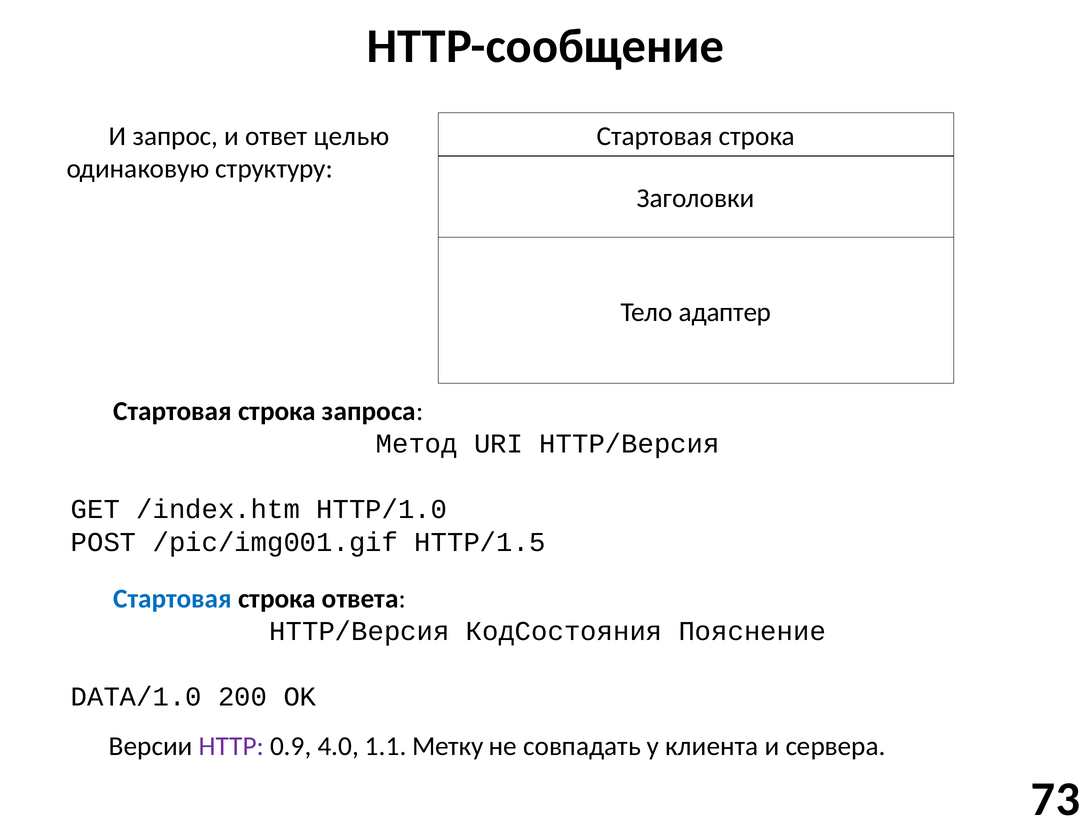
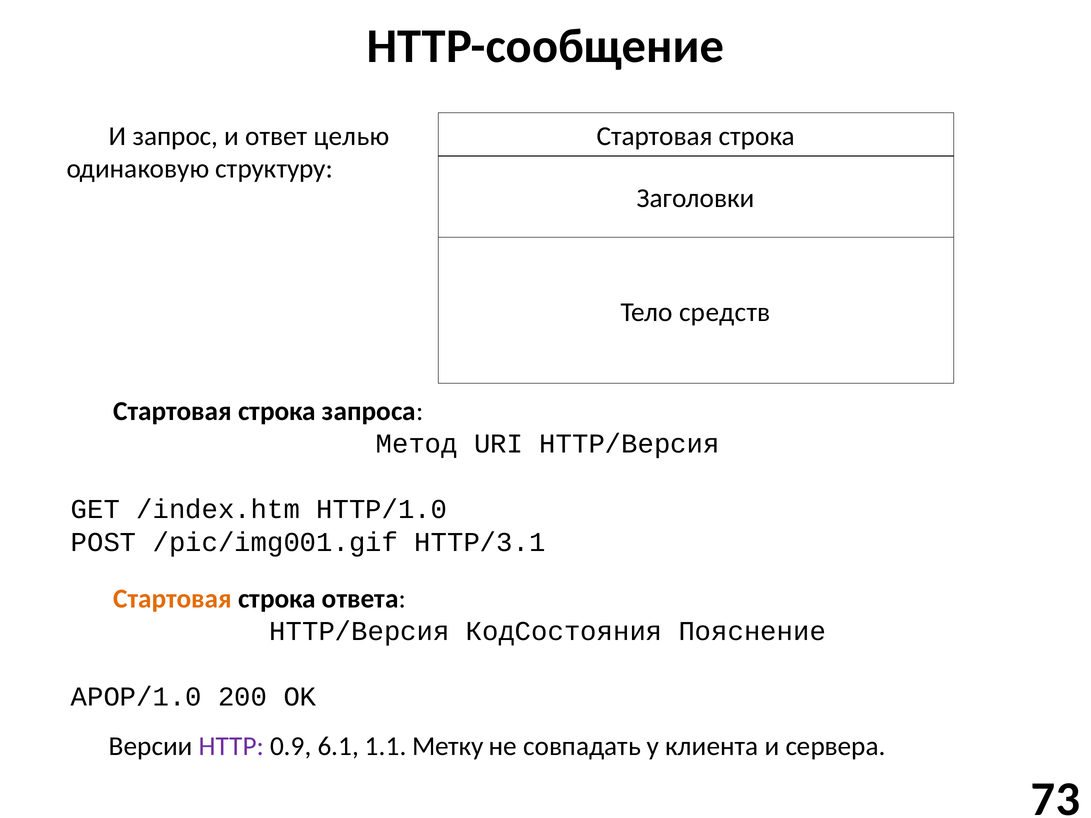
адаптер: адаптер -> средств (725, 312)
HTTP/1.5: HTTP/1.5 -> HTTP/3.1 (480, 542)
Стартовая colour: blue -> orange (173, 599)
DATA/1.0: DATA/1.0 -> APOP/1.0 (136, 697)
4.0: 4.0 -> 6.1 (338, 746)
